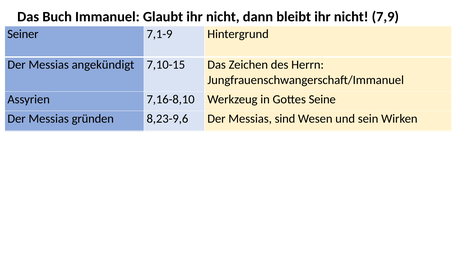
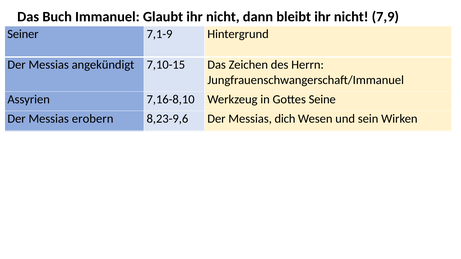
gründen: gründen -> erobern (93, 119)
sind: sind -> dich (285, 119)
